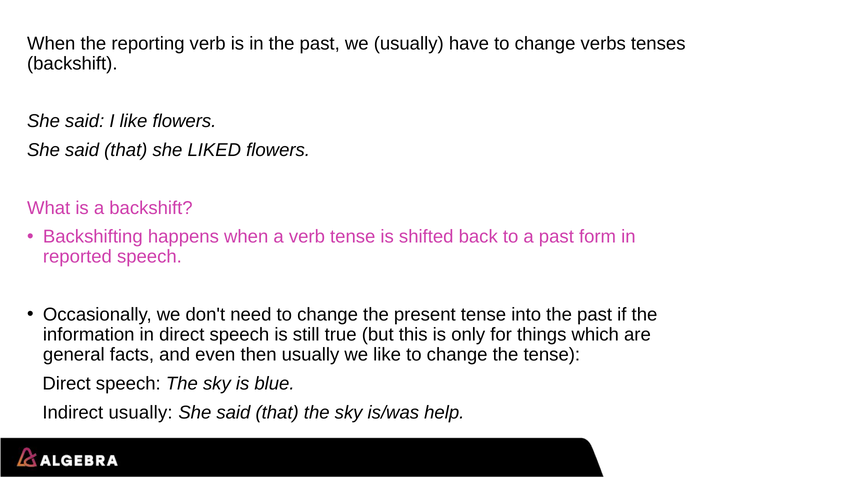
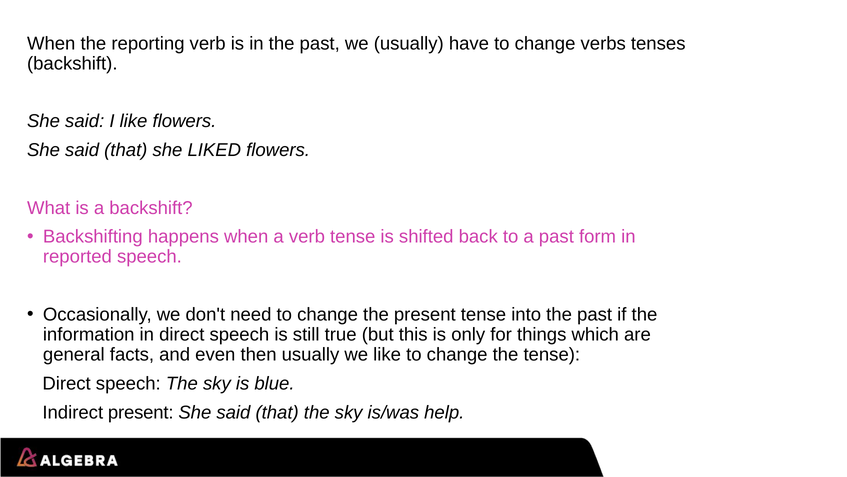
Indirect usually: usually -> present (141, 412)
